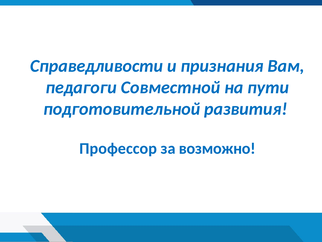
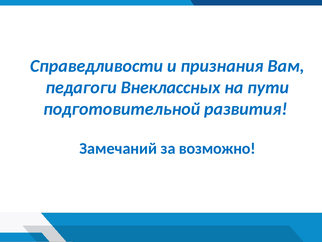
Совместной: Совместной -> Внеклассных (171, 87)
Профессор: Профессор -> Замечаний (118, 148)
